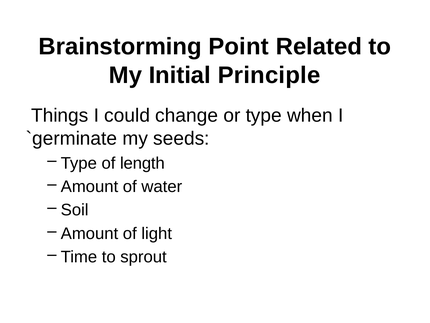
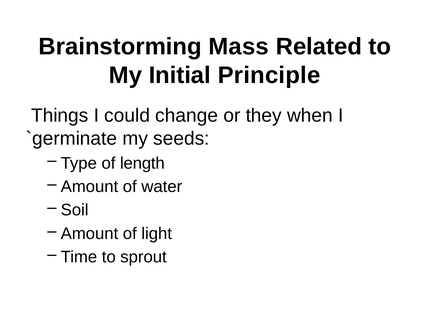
Point: Point -> Mass (239, 46)
or type: type -> they (264, 115)
